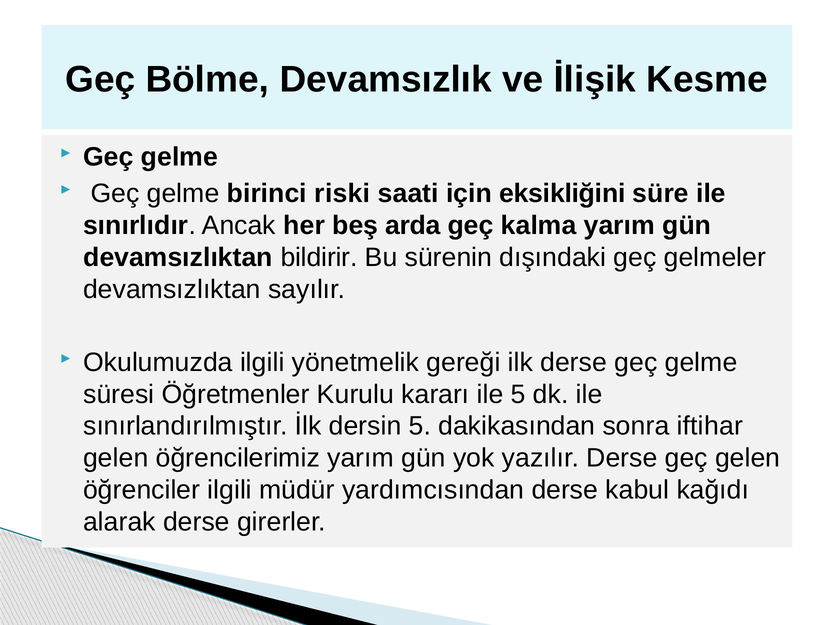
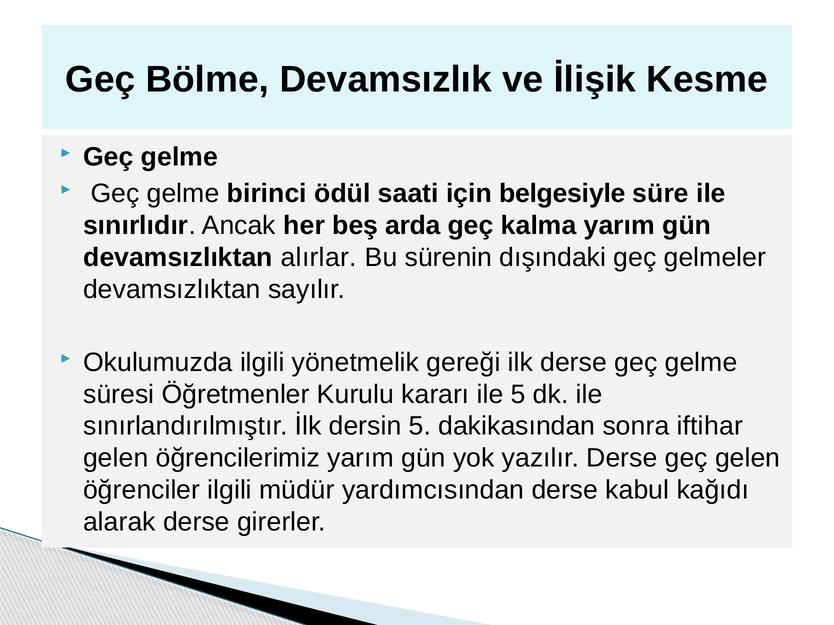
riski: riski -> ödül (342, 194)
eksikliğini: eksikliğini -> belgesiyle (562, 194)
bildirir: bildirir -> alırlar (319, 258)
